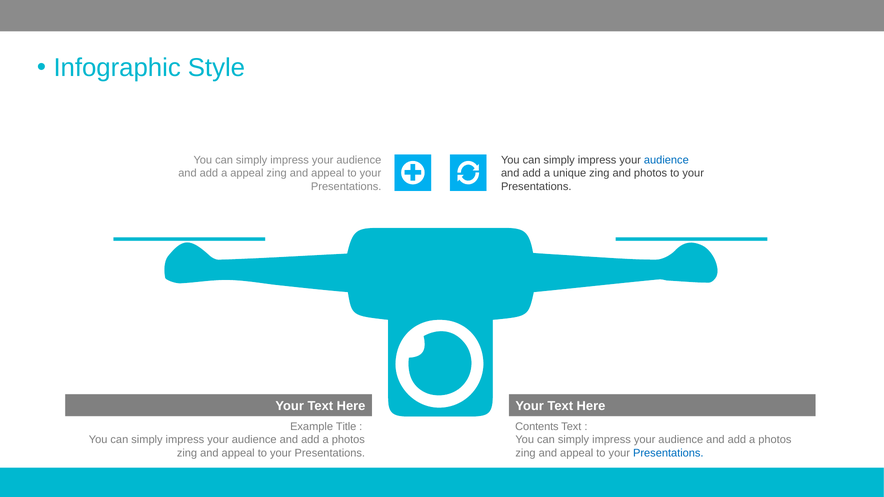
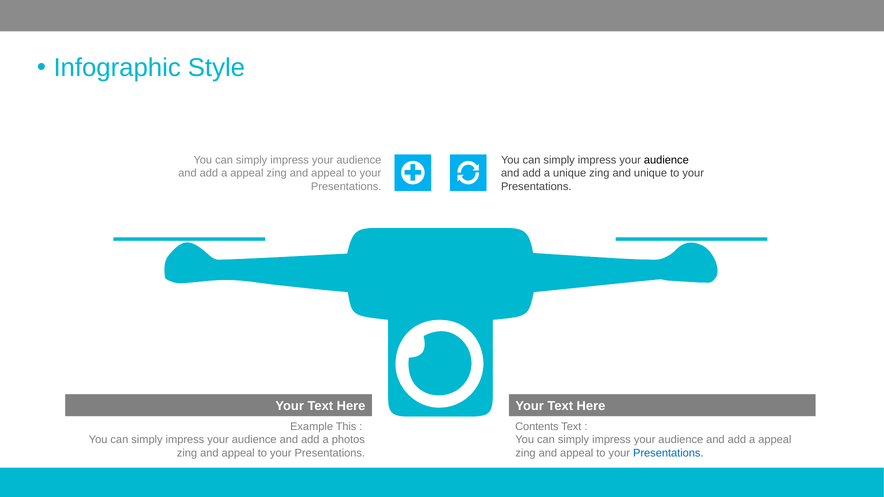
audience colour: blue -> black (666, 160)
and photos: photos -> unique (651, 173)
Title: Title -> This (346, 427)
photos: photos -> appeal (775, 440)
